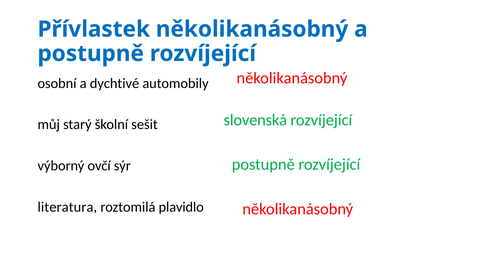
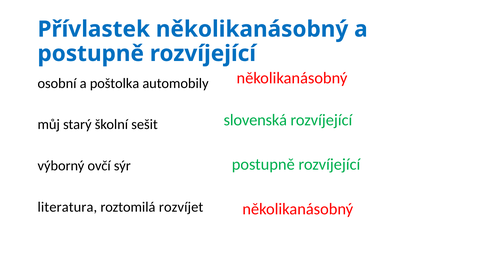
dychtivé: dychtivé -> poštolka (115, 83)
plavidlo: plavidlo -> rozvíjet (181, 207)
